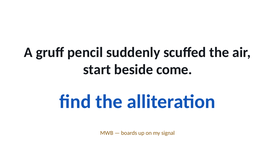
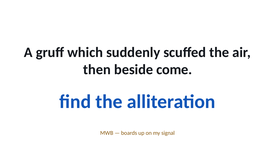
pencil: pencil -> which (85, 52)
start: start -> then (97, 69)
